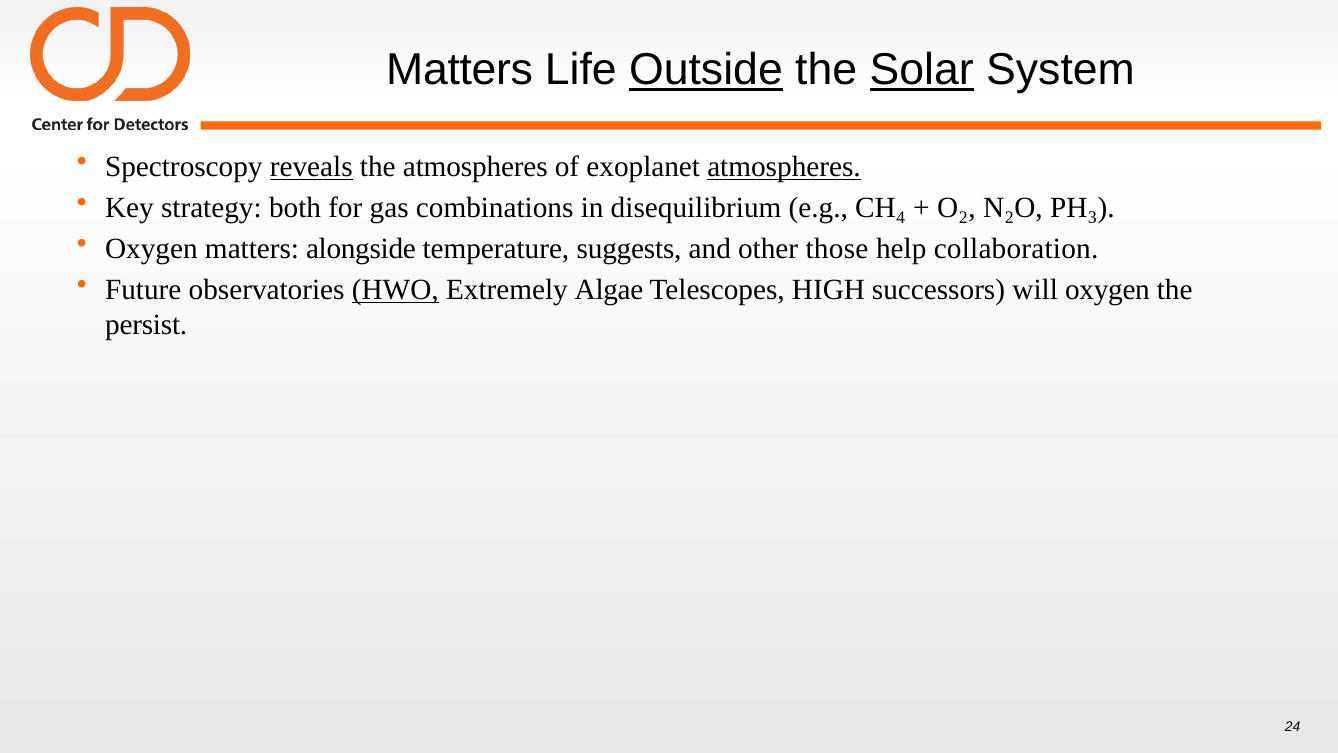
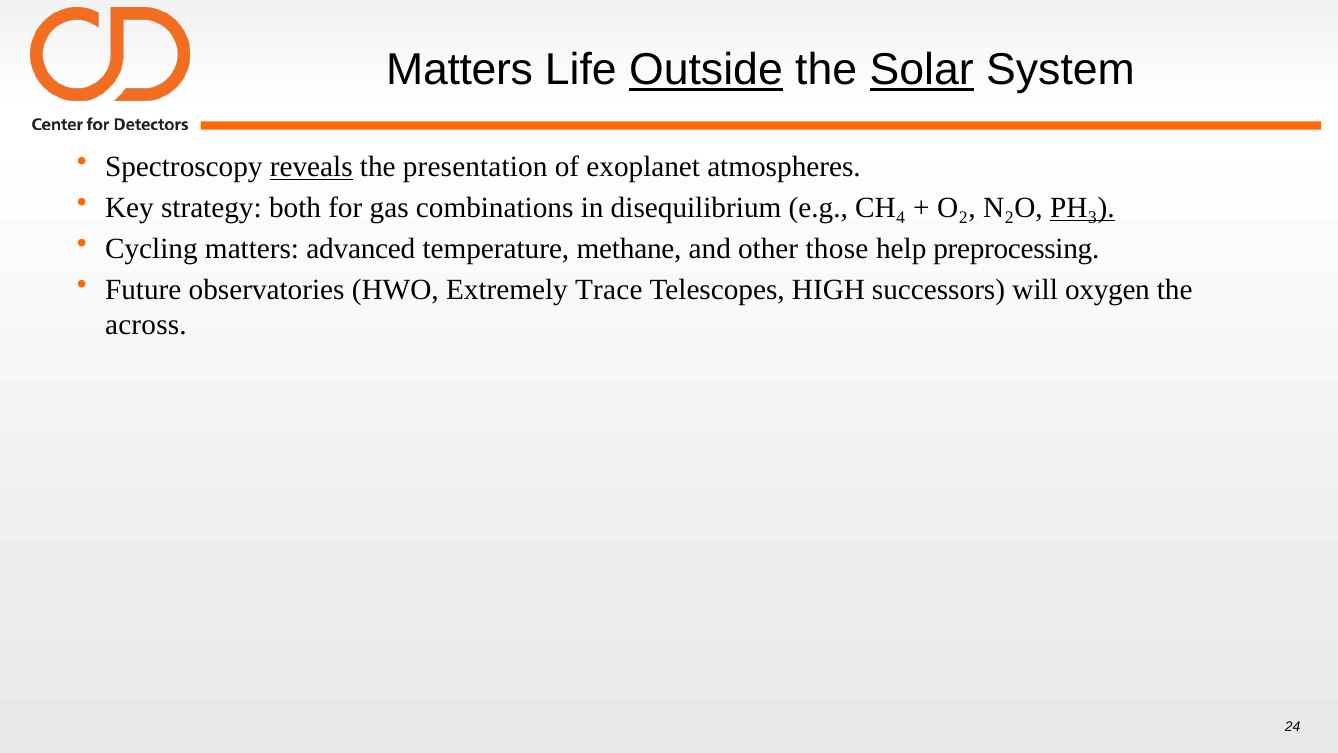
the atmospheres: atmospheres -> presentation (475, 167)
atmospheres underline: present -> none (784, 167)
PH₃ underline: none -> present (1082, 208)
Oxygen: Oxygen -> Cycling (151, 249)
alongside: alongside -> advanced (361, 249)
suggests: suggests -> methane (629, 249)
collaboration: collaboration -> preprocessing (1016, 249)
HWO underline: present -> none (395, 290)
Algae: Algae -> Trace (609, 290)
persist: persist -> across (146, 325)
